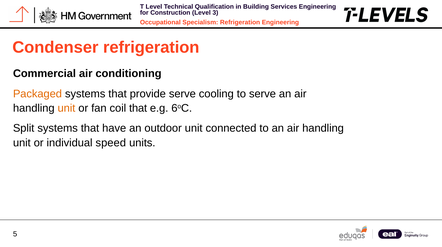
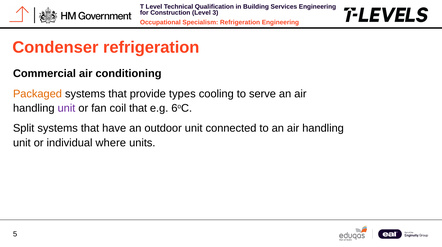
provide serve: serve -> types (182, 94)
unit colour: orange -> purple (66, 108)
speed: speed -> where (111, 143)
